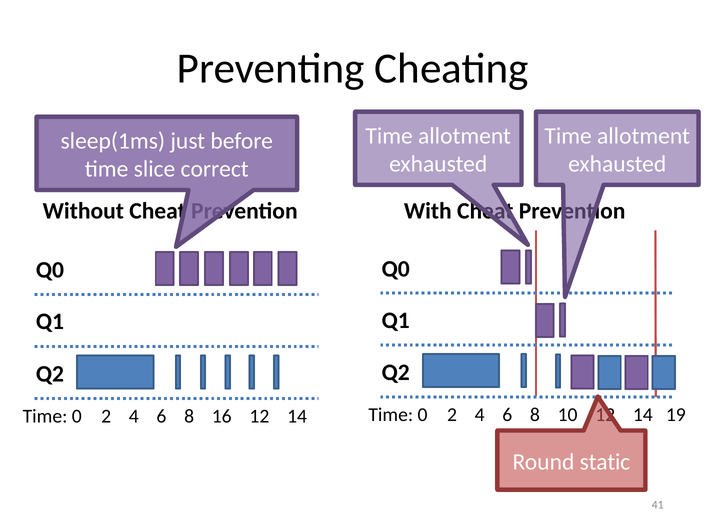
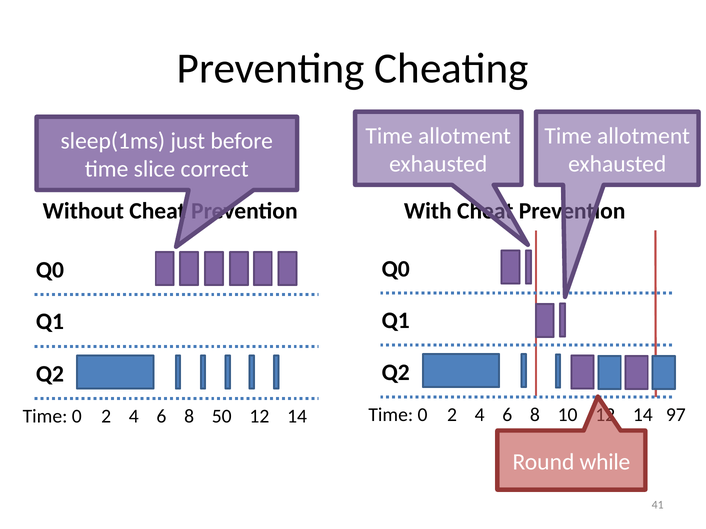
19: 19 -> 97 (676, 415)
16: 16 -> 50 (222, 417)
static: static -> while (605, 462)
